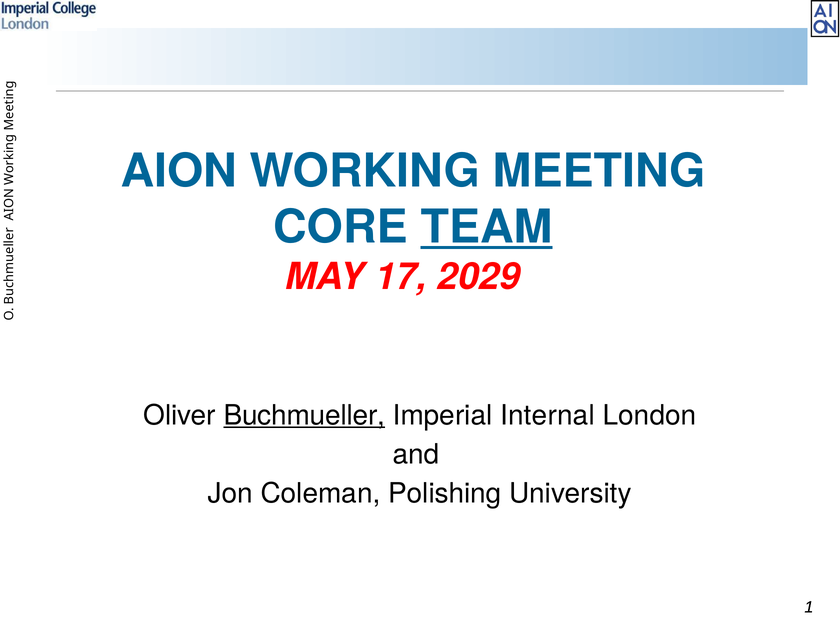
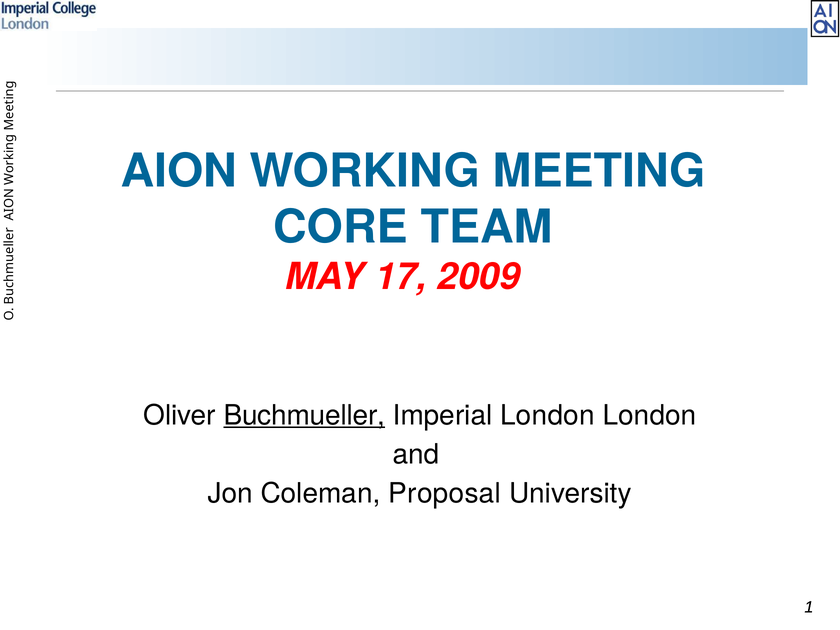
TEAM underline: present -> none (487, 227)
2029: 2029 -> 2009 (479, 277)
Imperial Internal: Internal -> London (547, 415)
Polishing: Polishing -> Proposal (445, 494)
